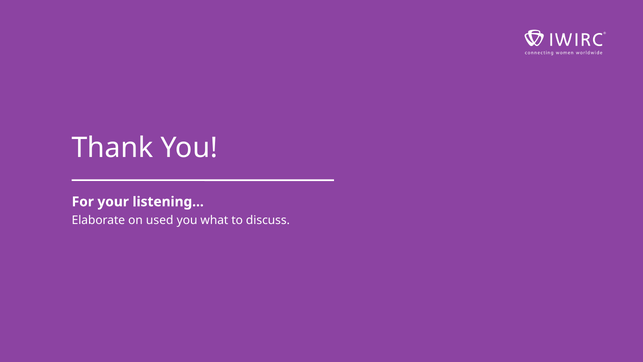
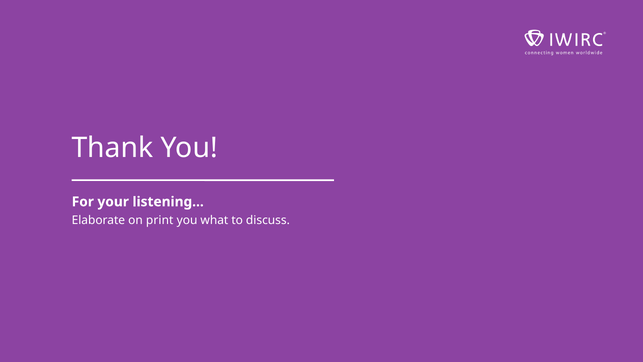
used: used -> print (160, 220)
